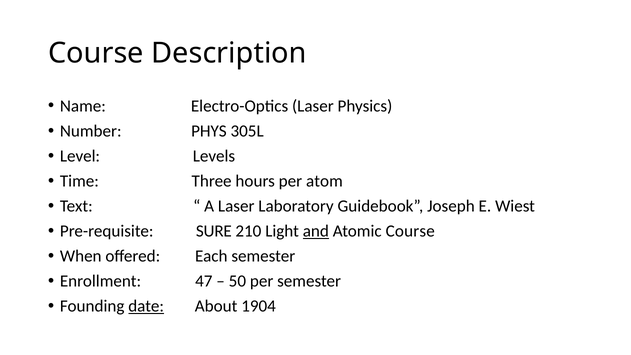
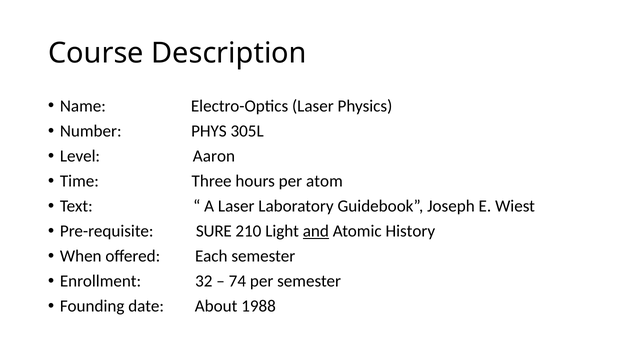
Levels: Levels -> Aaron (214, 156)
Atomic Course: Course -> History (410, 231)
47: 47 -> 32 (204, 281)
50: 50 -> 74 (237, 281)
date underline: present -> none (146, 306)
1904: 1904 -> 1988 (259, 306)
